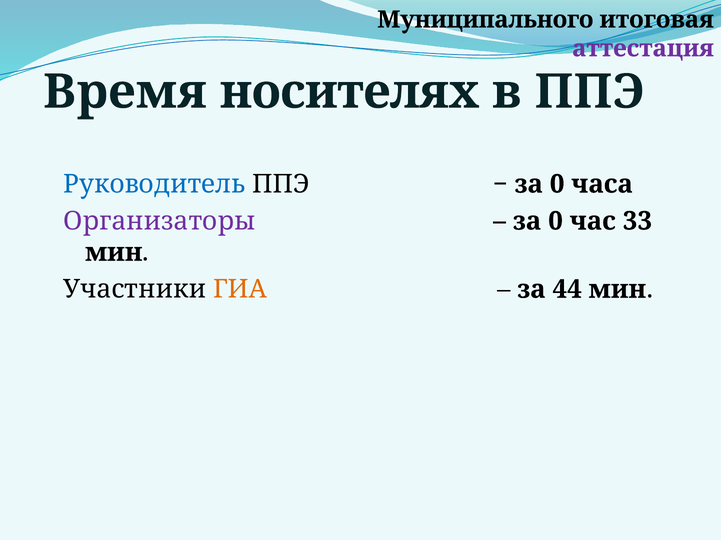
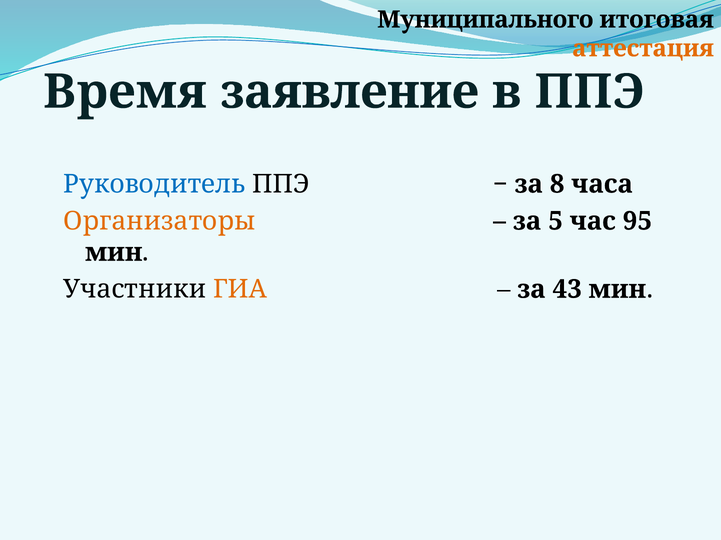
аттестация colour: purple -> orange (643, 48)
носителях: носителях -> заявление (350, 92)
0: 0 -> 8 (557, 184)
Организаторы colour: purple -> orange (159, 221)
0: 0 -> 5 (556, 221)
33: 33 -> 95 (637, 221)
44: 44 -> 43 (567, 290)
